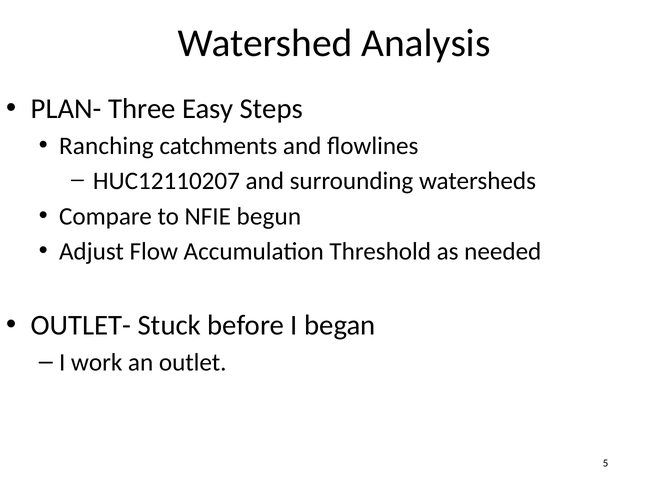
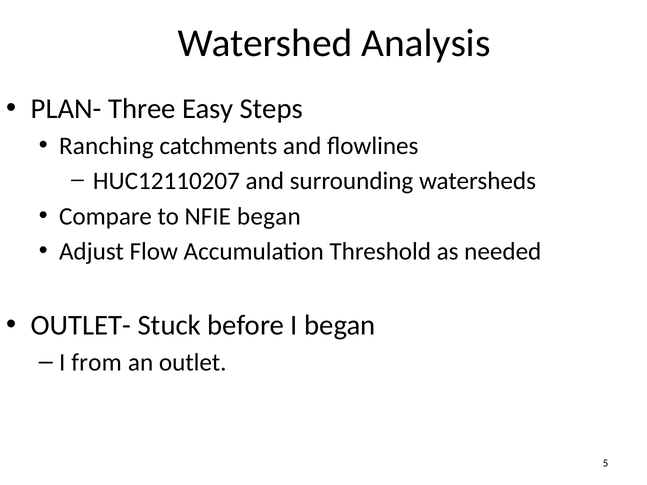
NFIE begun: begun -> began (269, 216)
work: work -> from (97, 362)
